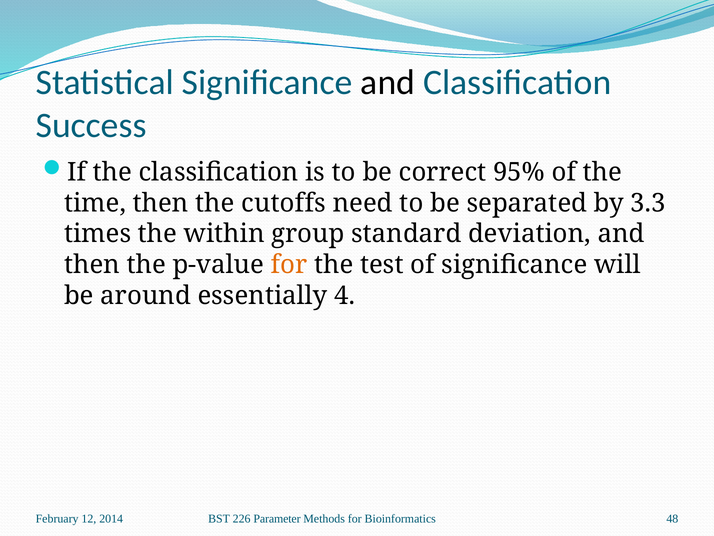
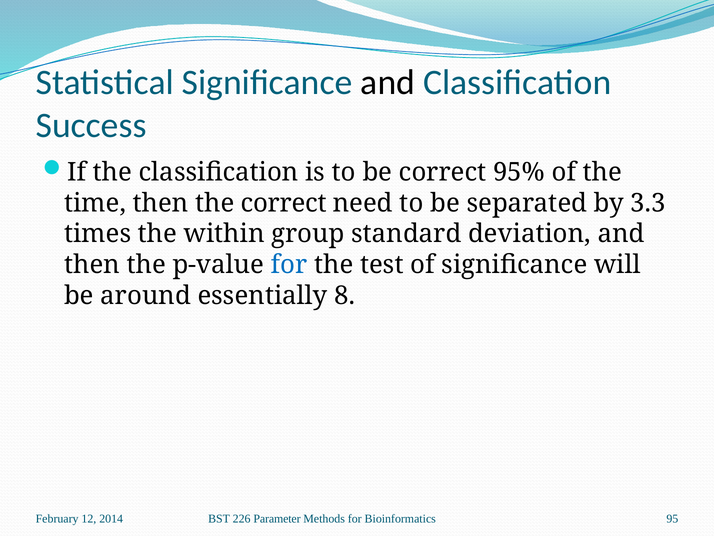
the cutoffs: cutoffs -> correct (284, 203)
for colour: orange -> blue (289, 265)
4: 4 -> 8 (345, 296)
48: 48 -> 95 (672, 519)
